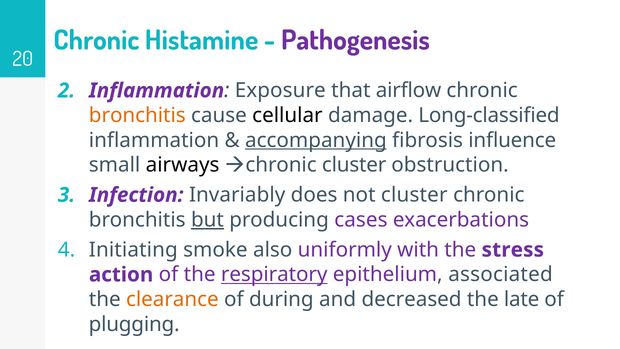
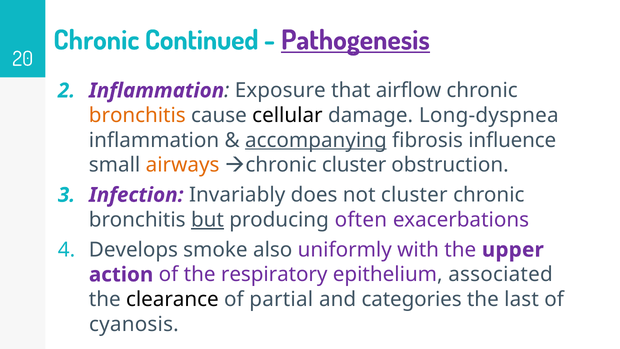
Histamine: Histamine -> Continued (202, 40)
Pathogenesis underline: none -> present (355, 40)
Long-classified: Long-classified -> Long-dyspnea (489, 115)
airways colour: black -> orange (183, 165)
cases: cases -> often (361, 220)
Initiating: Initiating -> Develops (133, 250)
stress: stress -> upper (513, 250)
respiratory underline: present -> none (274, 274)
clearance colour: orange -> black (172, 299)
during: during -> partial (281, 299)
decreased: decreased -> categories (412, 299)
late: late -> last (522, 299)
plugging: plugging -> cyanosis (134, 324)
